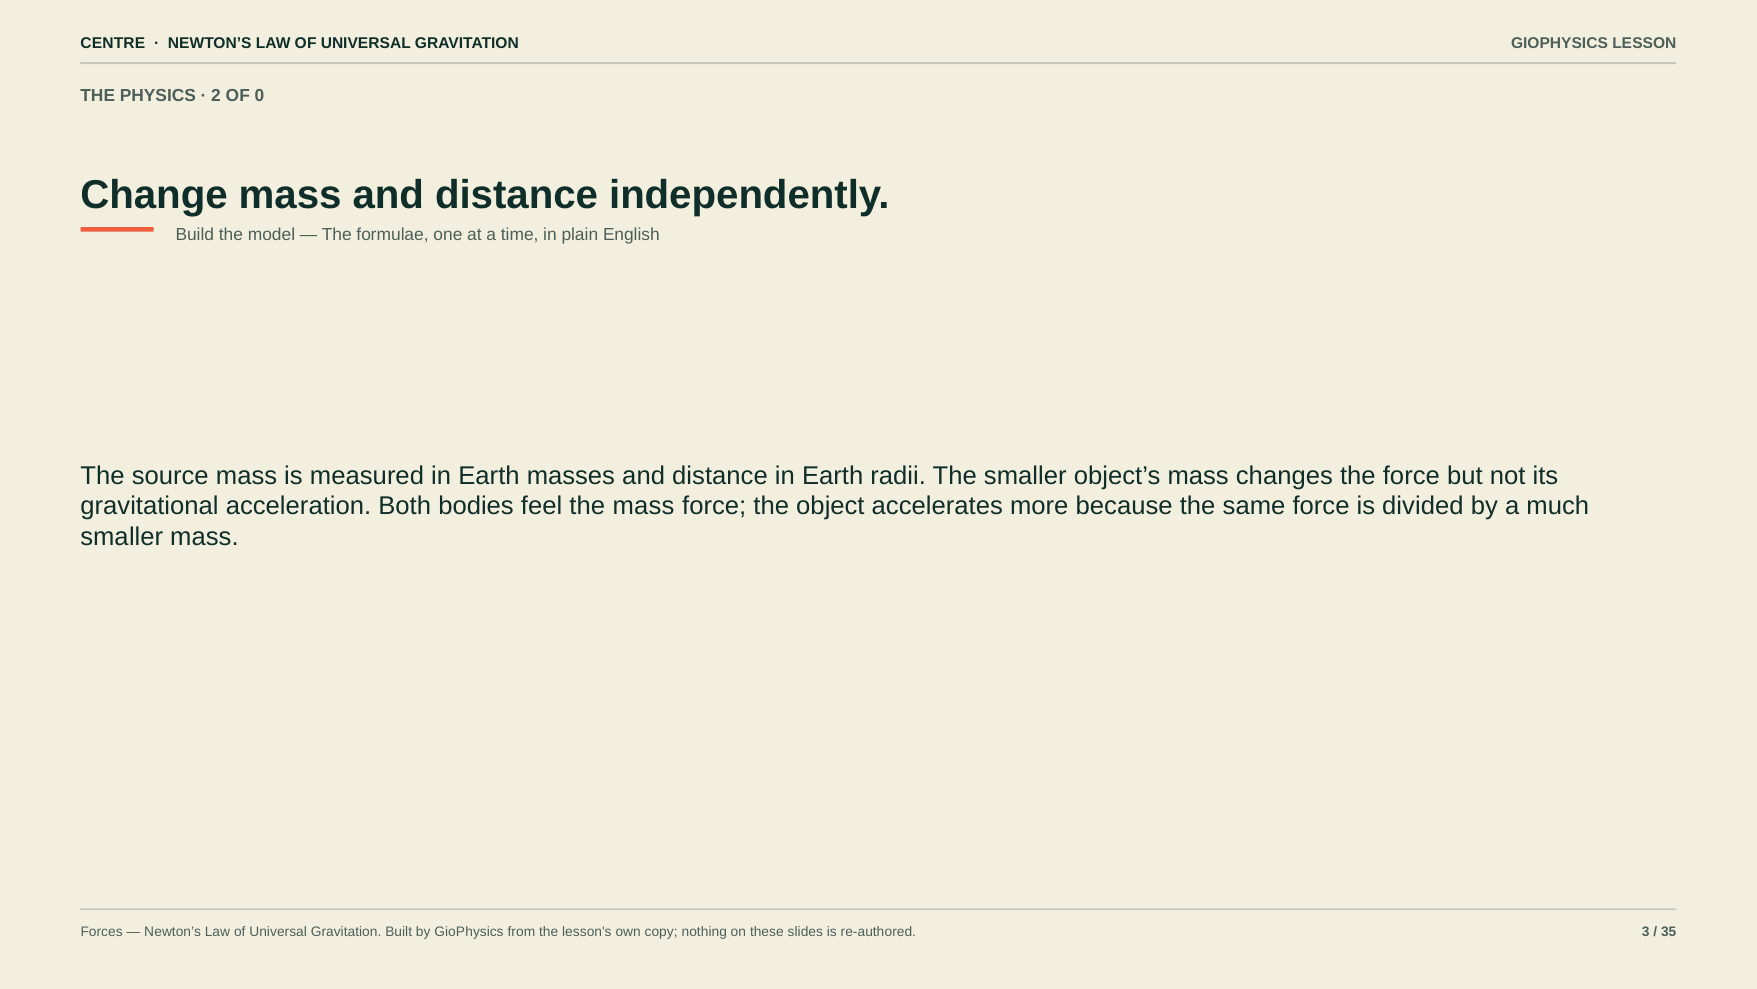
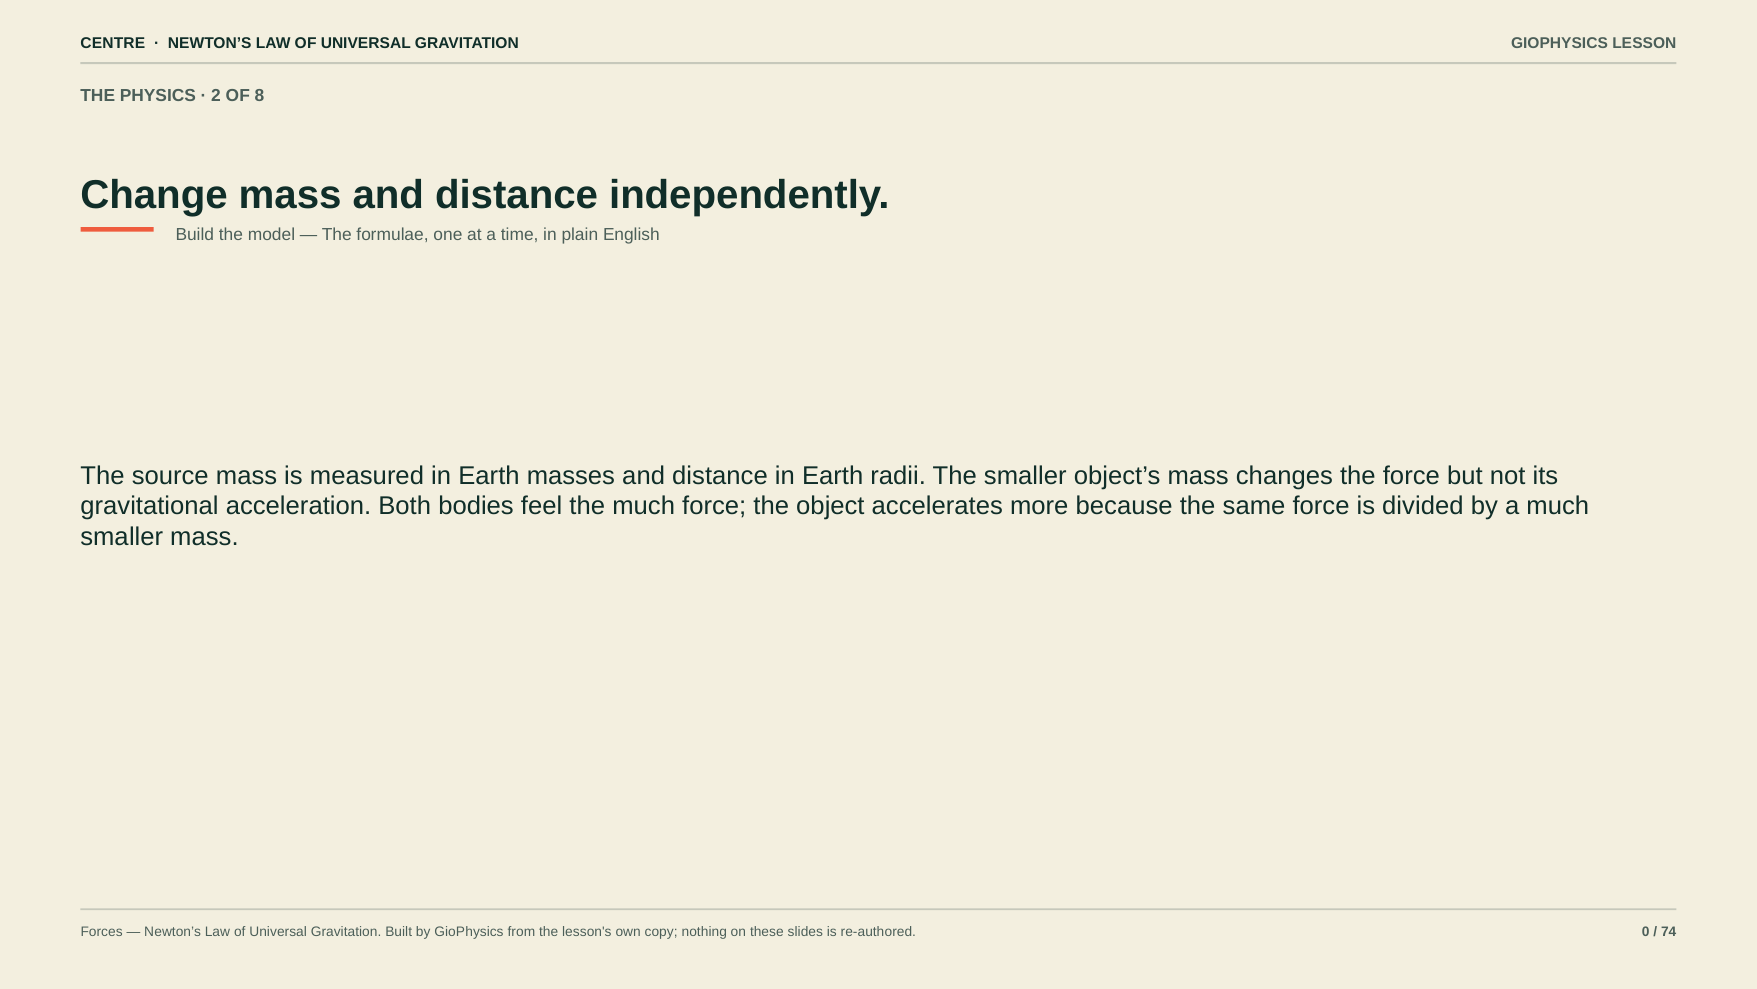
0: 0 -> 8 (259, 96)
the mass: mass -> much (644, 506)
3: 3 -> 0 (1646, 932)
35: 35 -> 74 (1669, 932)
